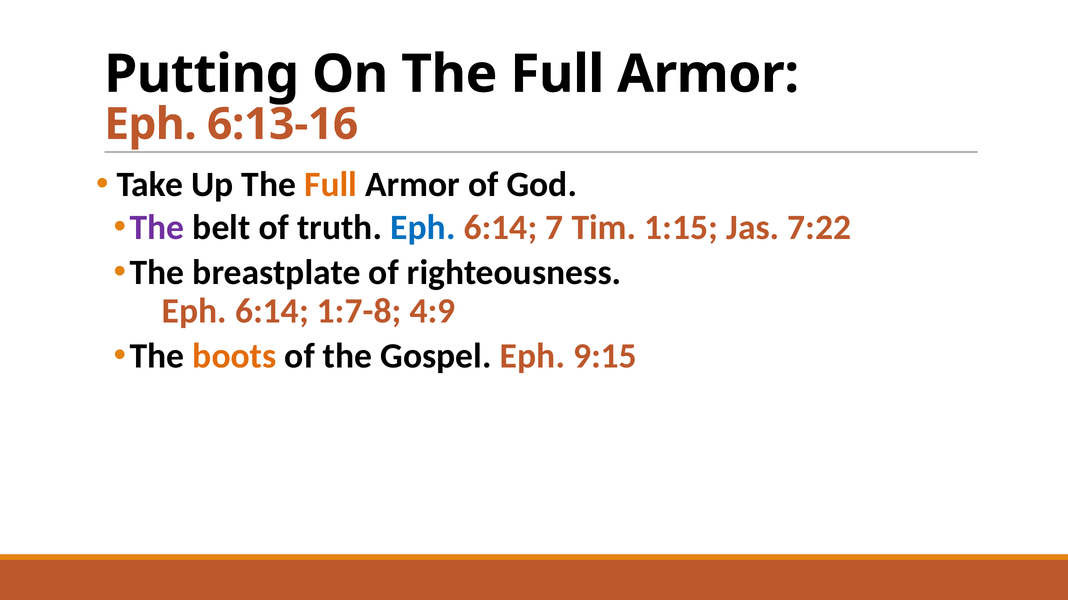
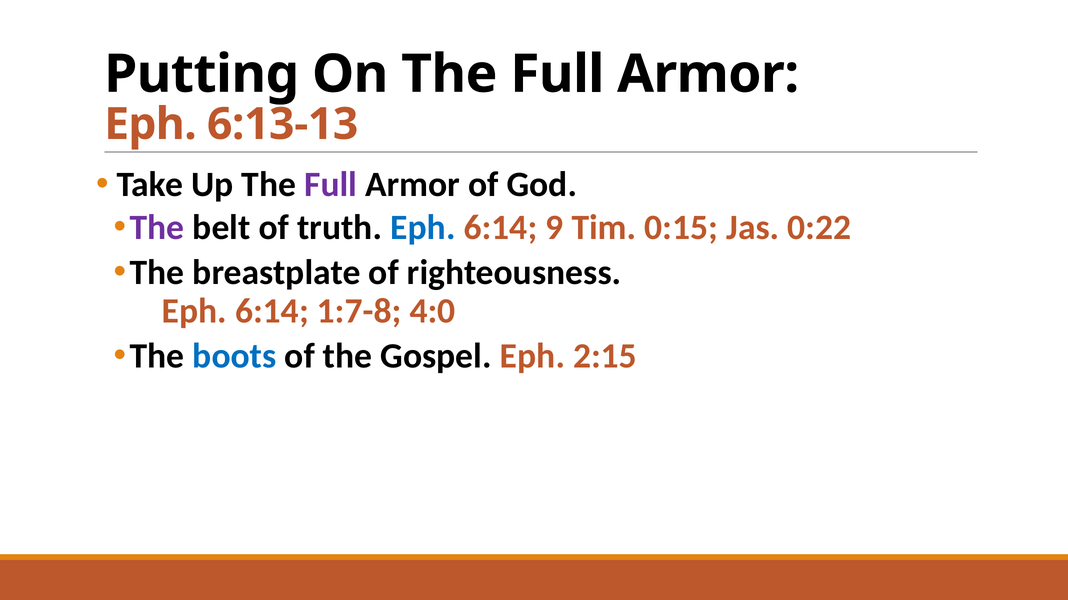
6:13-16: 6:13-16 -> 6:13-13 (283, 124)
Full colour: orange -> purple (331, 185)
7: 7 -> 9 (554, 228)
1:15: 1:15 -> 0:15 (681, 228)
7:22: 7:22 -> 0:22 (819, 228)
4:9: 4:9 -> 4:0 (432, 311)
boots colour: orange -> blue (234, 356)
9:15: 9:15 -> 2:15 (605, 356)
